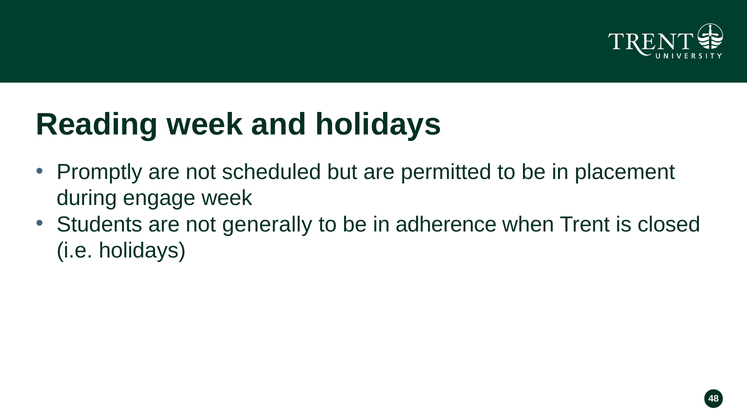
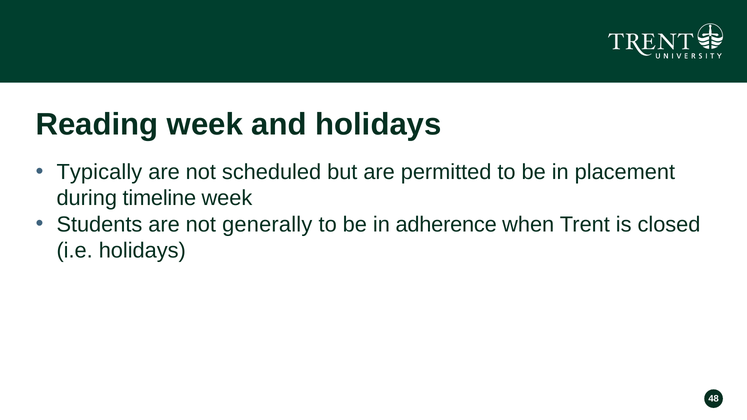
Promptly: Promptly -> Typically (99, 172)
engage: engage -> timeline (159, 198)
